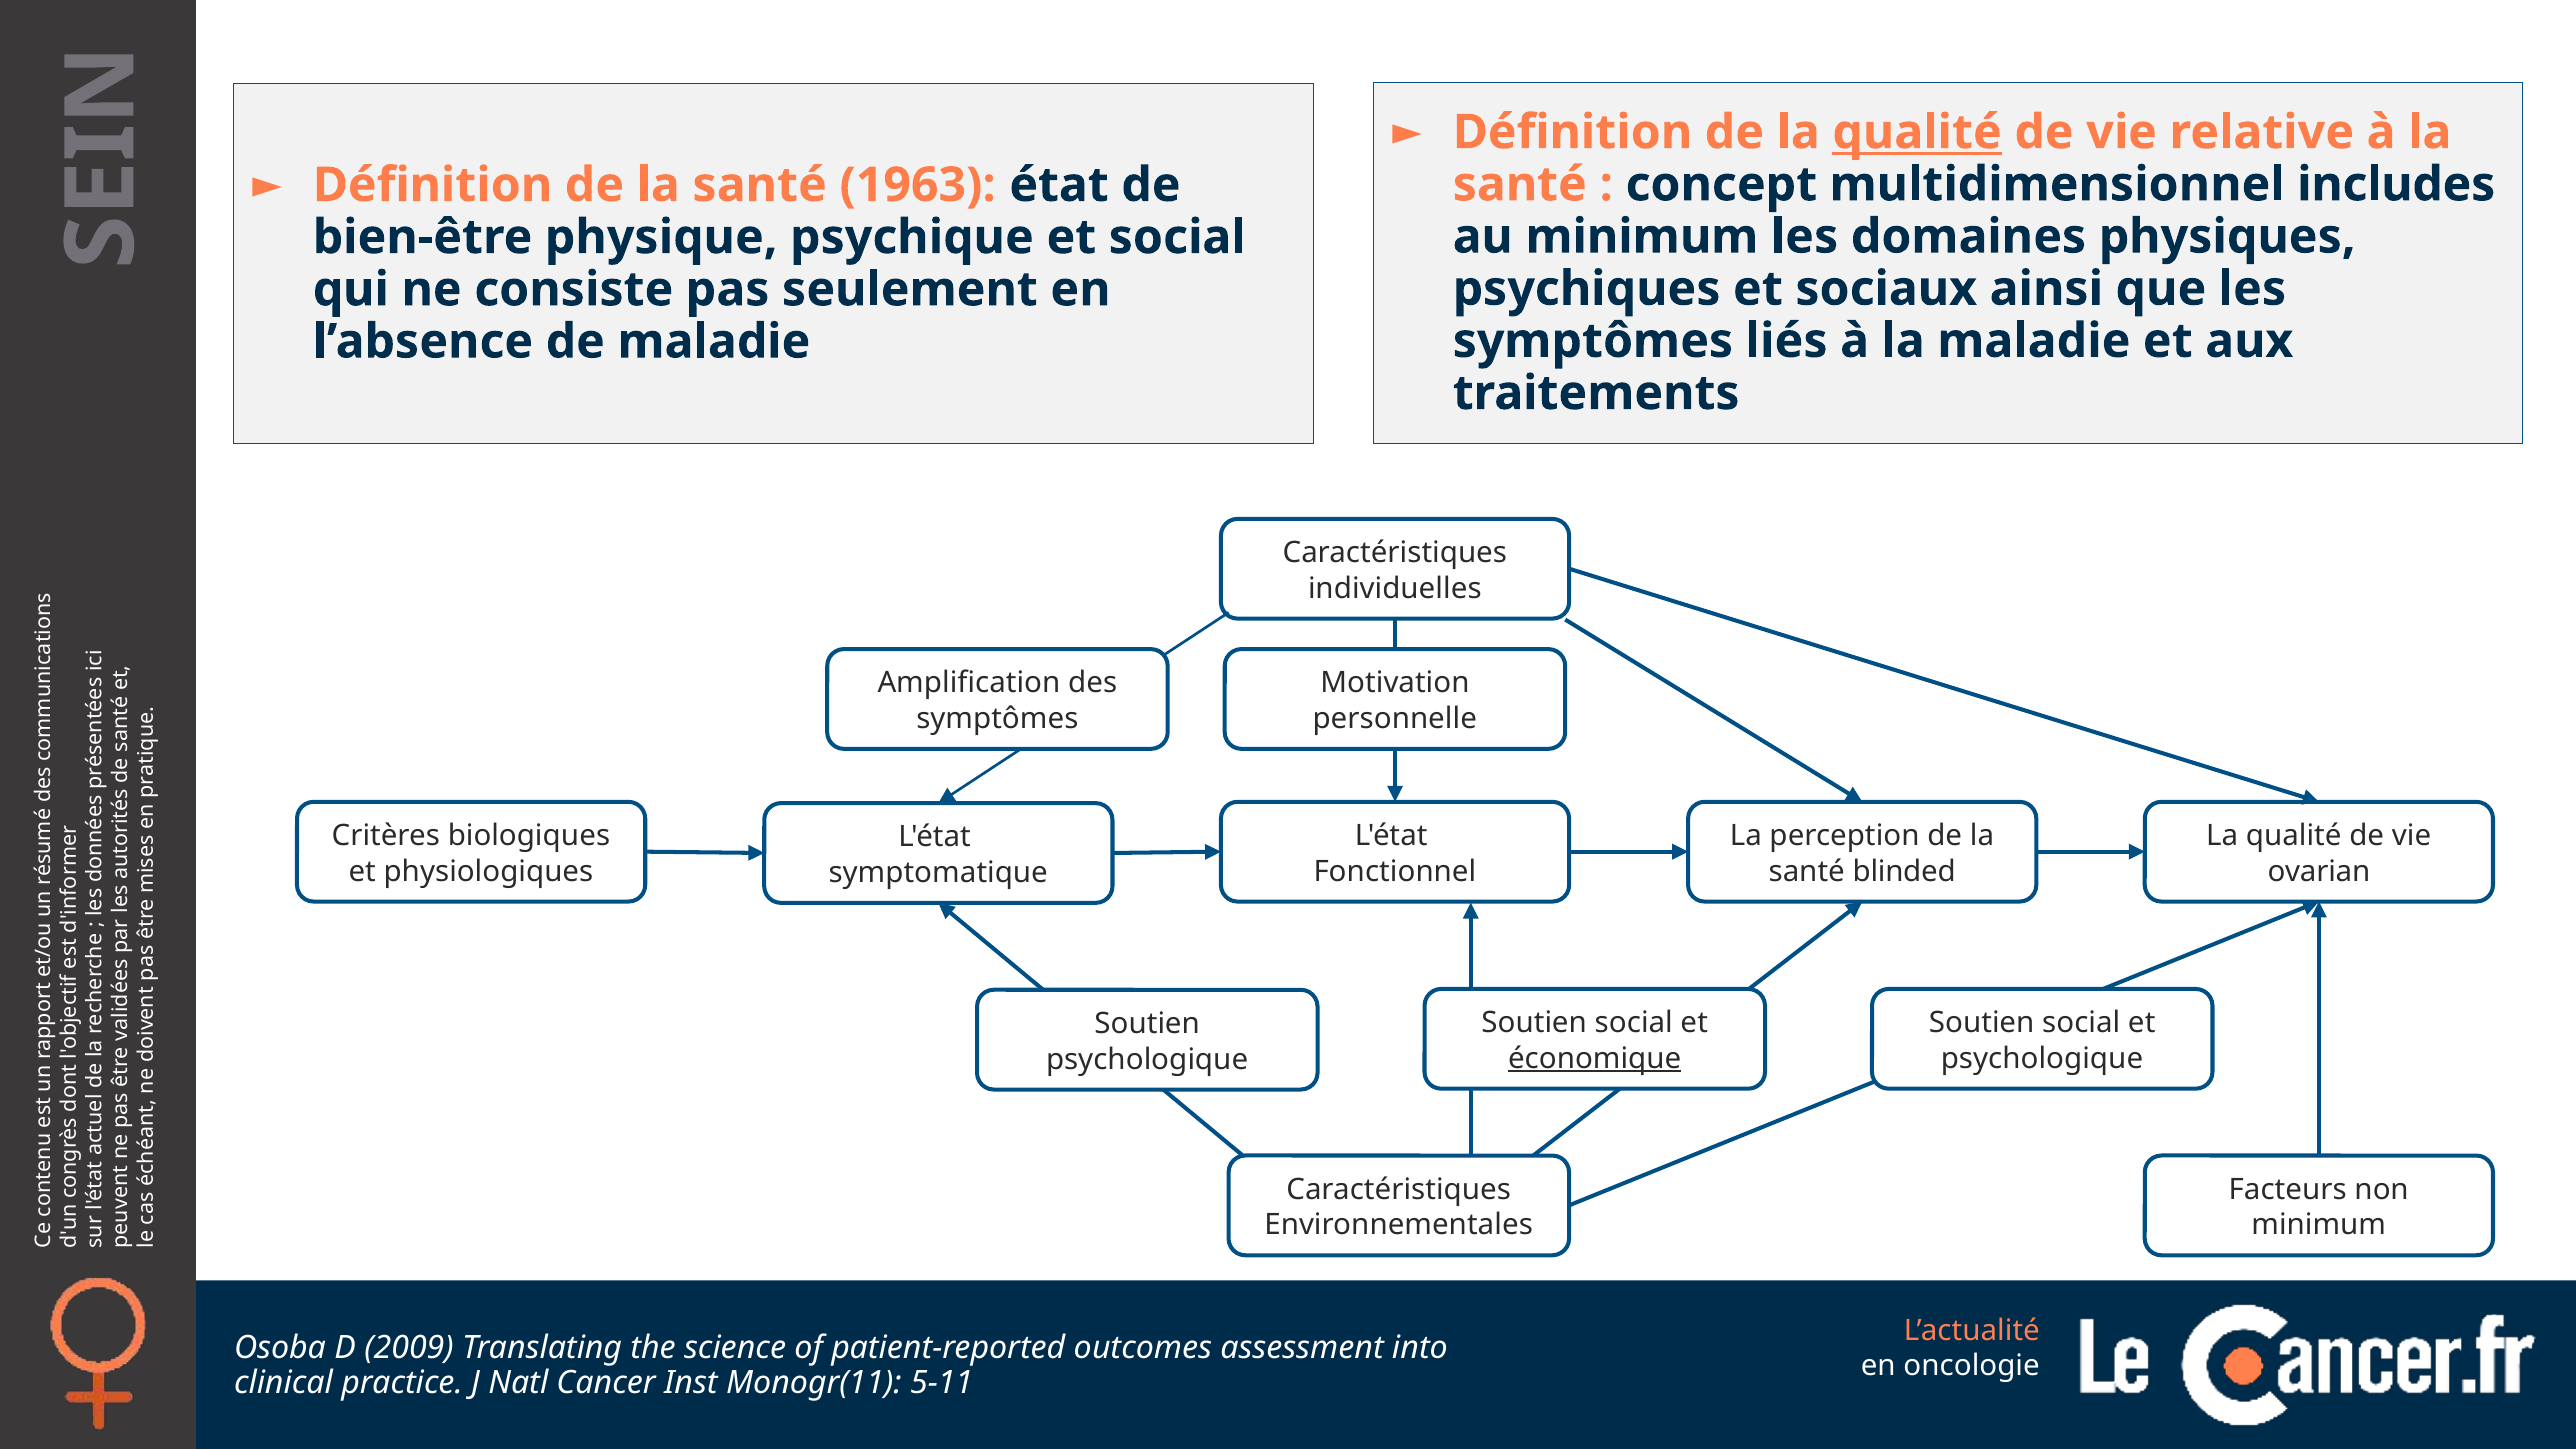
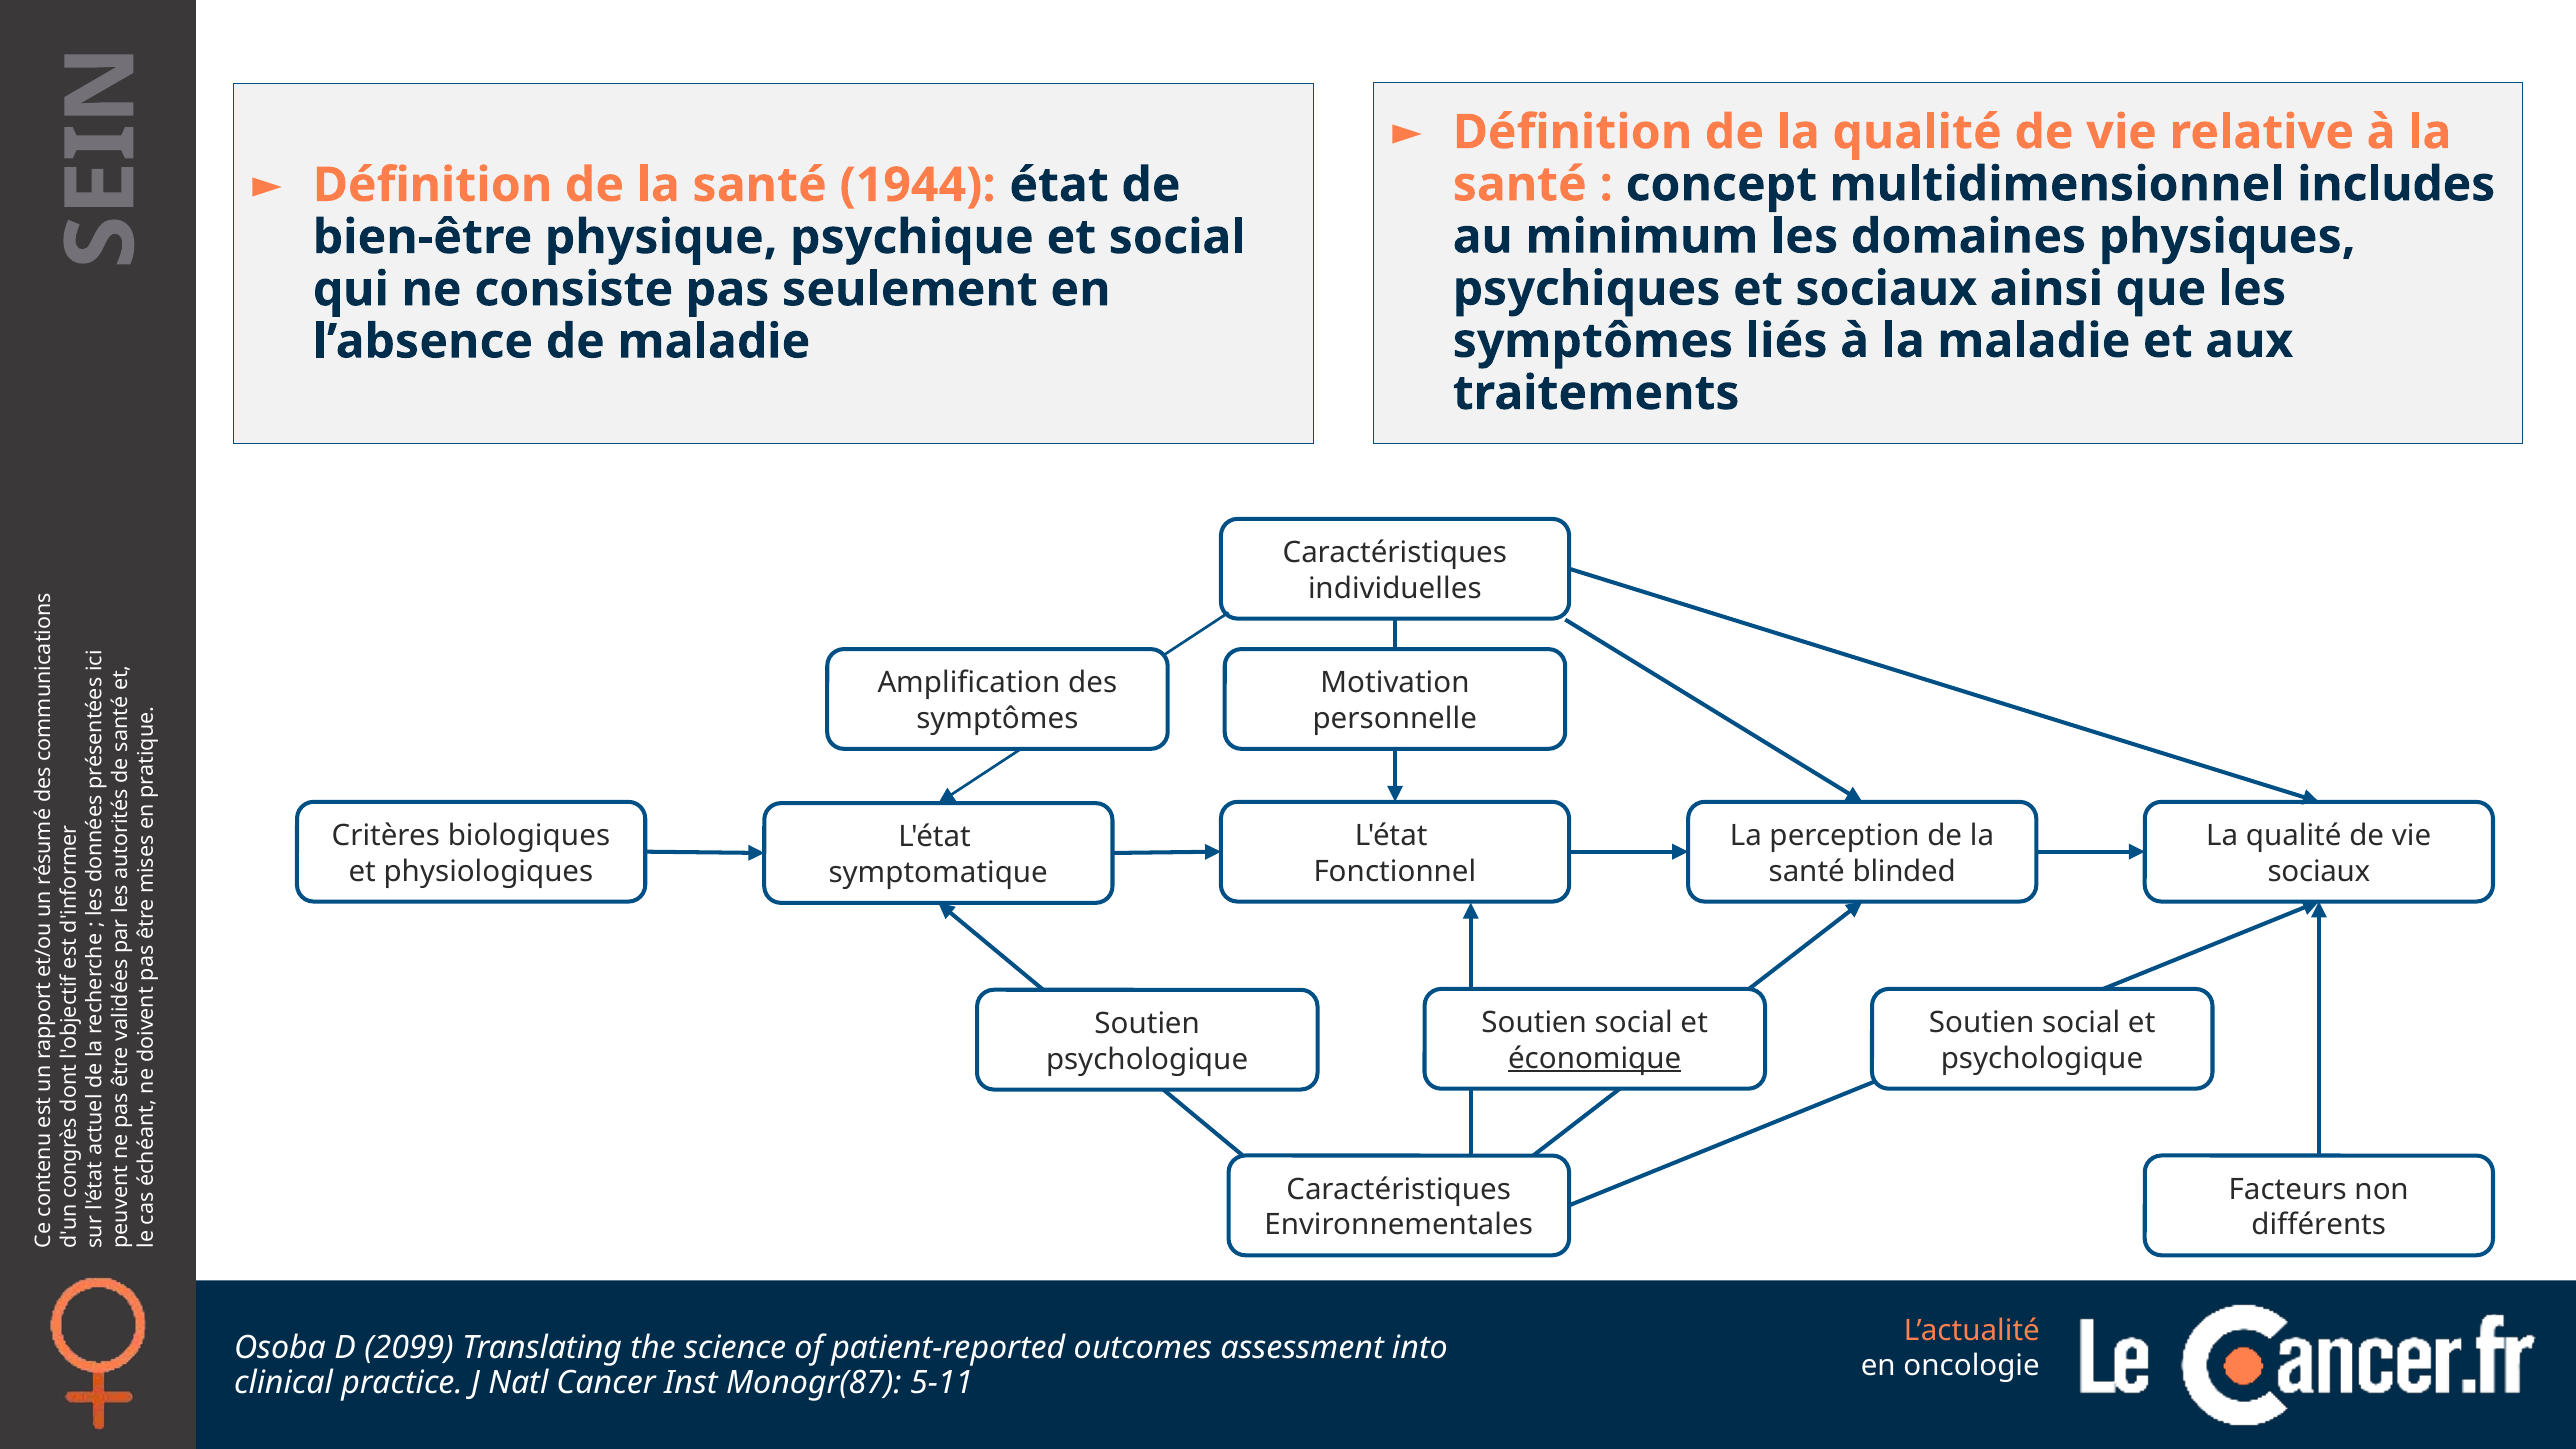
qualité underline: present -> none (1917, 132)
1963: 1963 -> 1944 (918, 185)
ovarian: ovarian -> sociaux (2319, 871)
minimum: minimum -> différents (2319, 1225)
2009: 2009 -> 2099 (409, 1348)
Monogr(11: Monogr(11 -> Monogr(87 (814, 1383)
